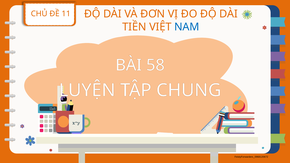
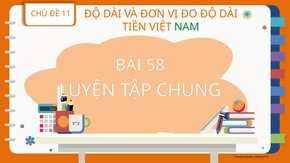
NAM colour: blue -> green (187, 27)
